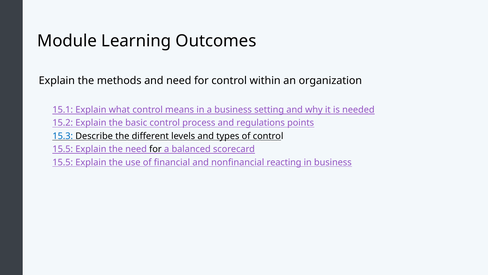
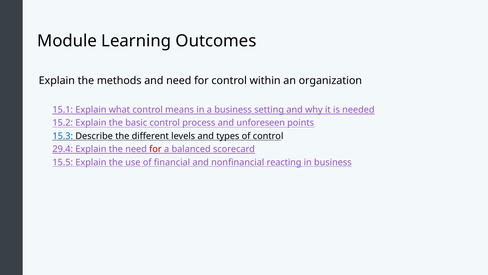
regulations: regulations -> unforeseen (261, 123)
15.5: 15.5 -> 29.4 (63, 149)
for colour: black -> red (155, 149)
